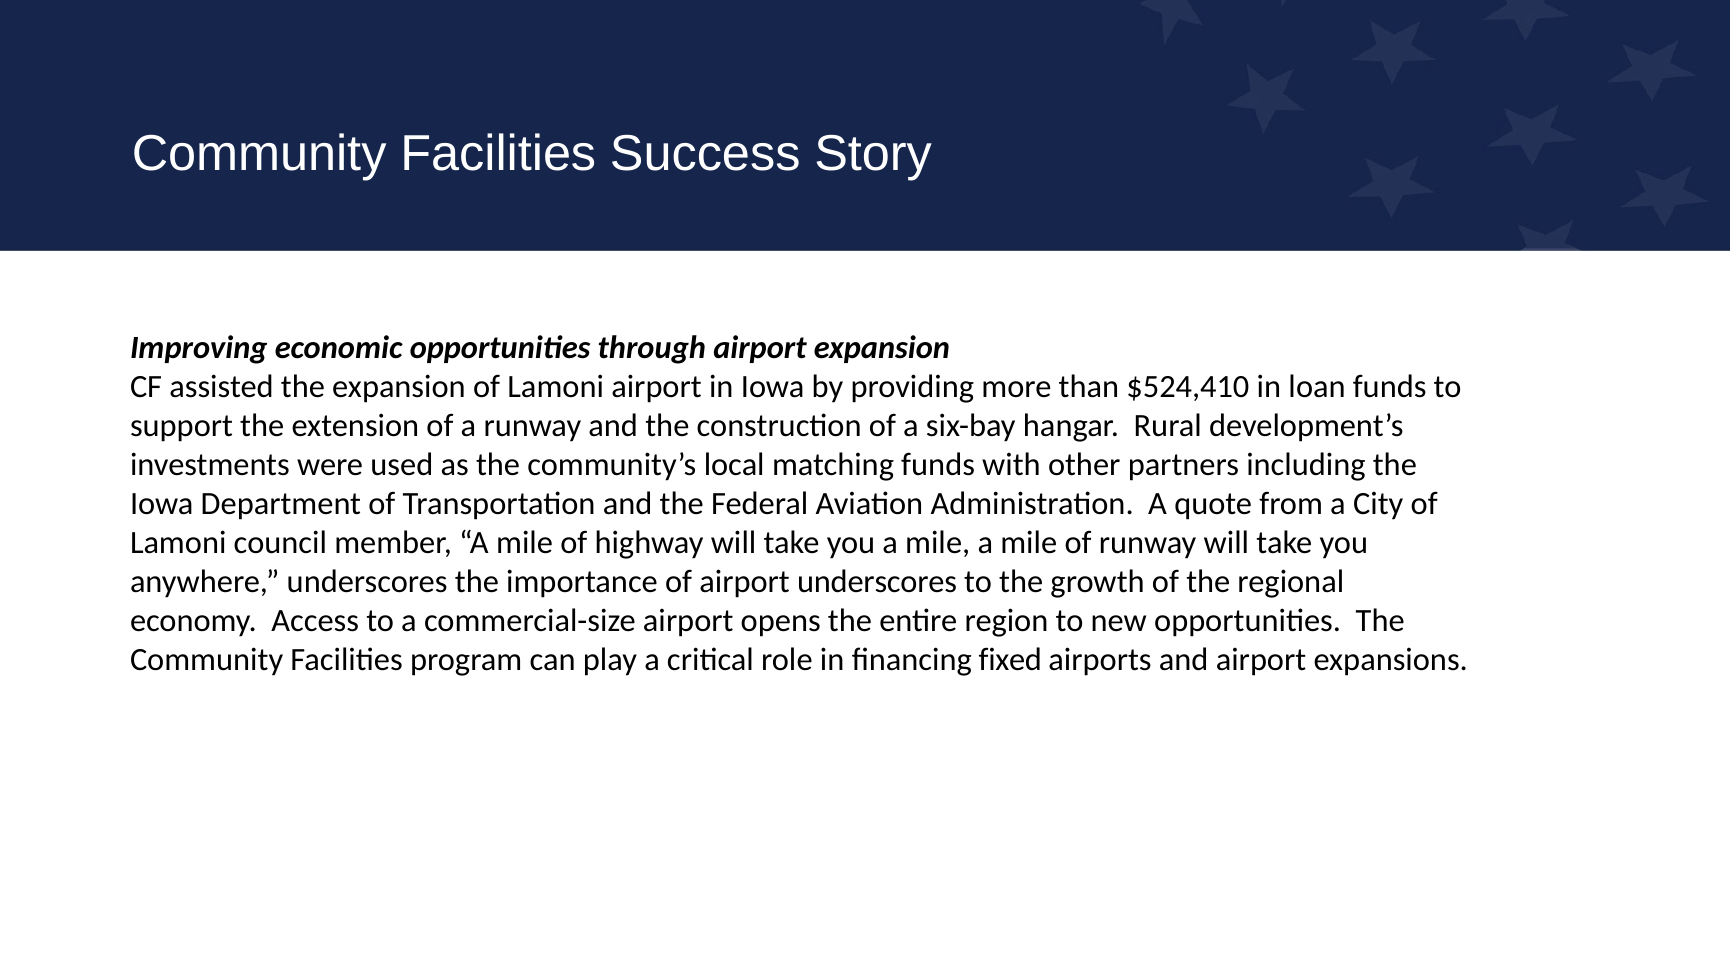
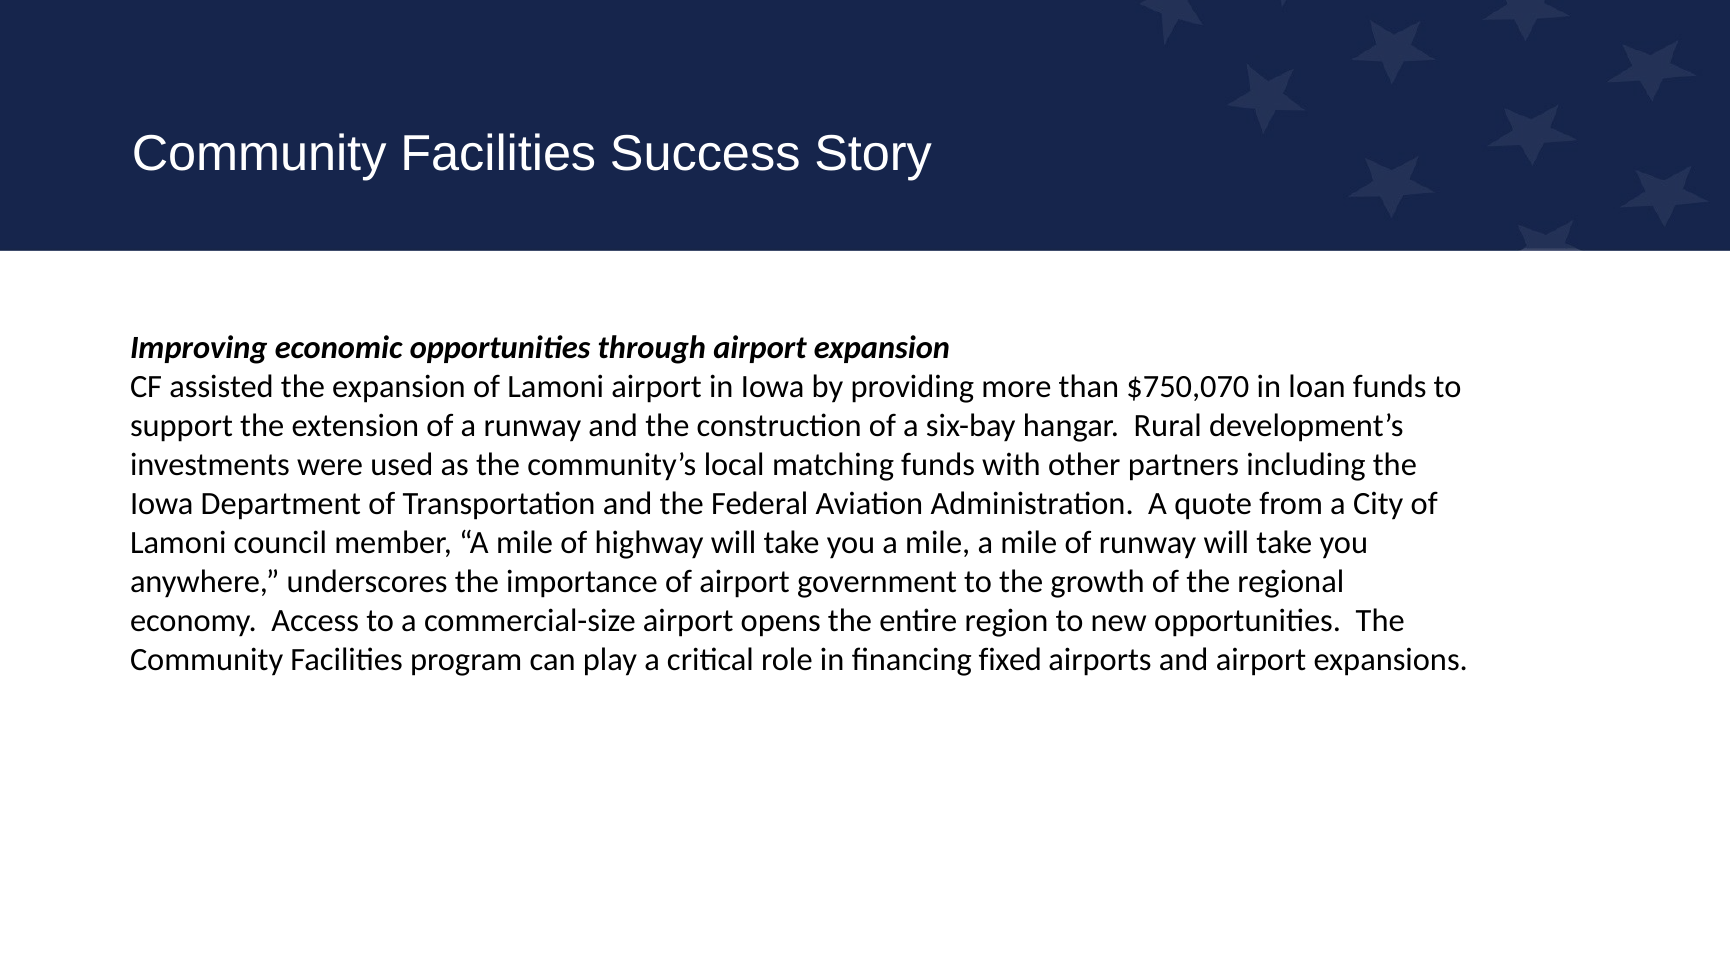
$524,410: $524,410 -> $750,070 (1188, 387)
airport underscores: underscores -> government (877, 582)
